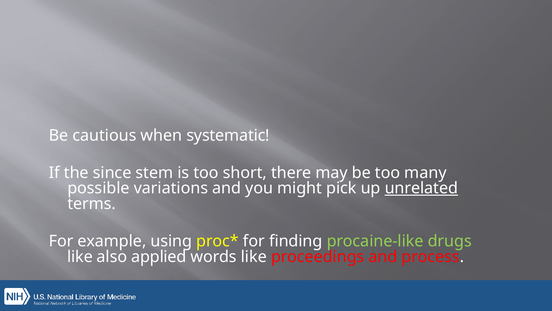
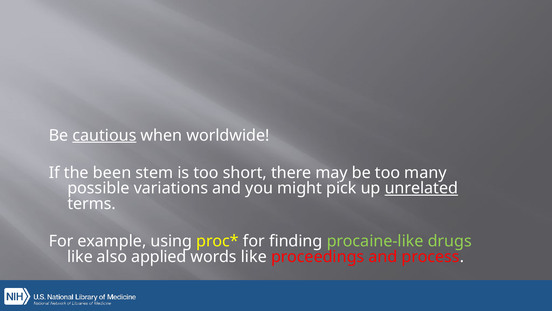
cautious underline: none -> present (104, 135)
systematic: systematic -> worldwide (228, 135)
since: since -> been (112, 173)
